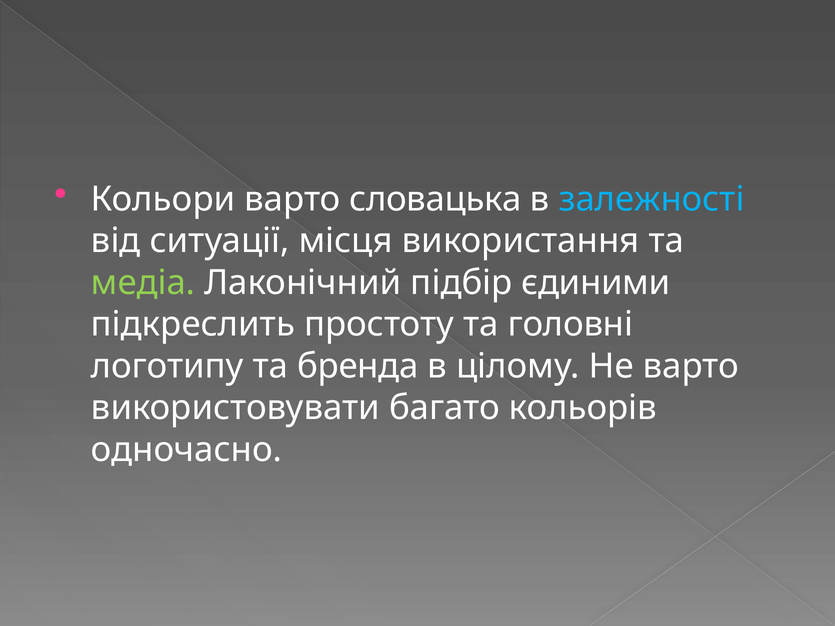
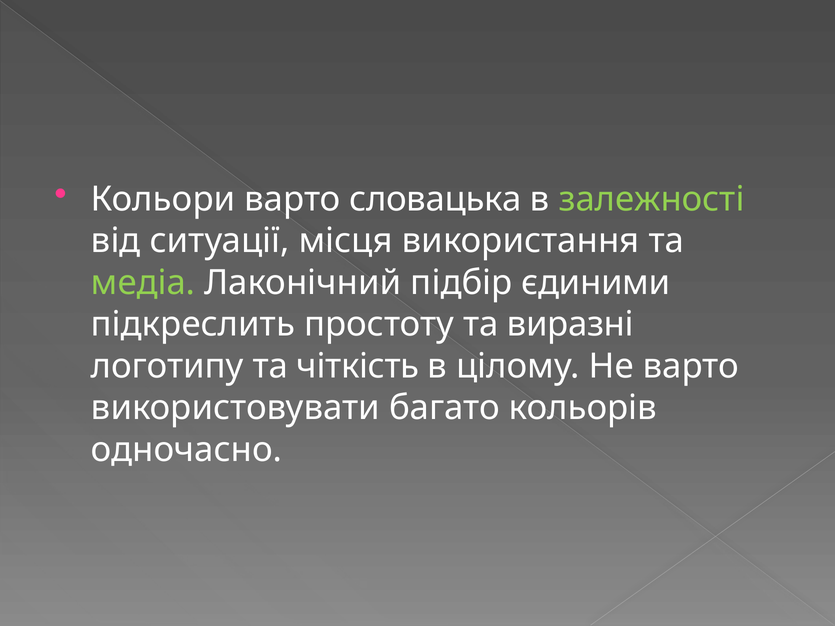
залежності colour: light blue -> light green (652, 199)
головні: головні -> виразні (570, 325)
бренда: бренда -> чіткість (358, 366)
